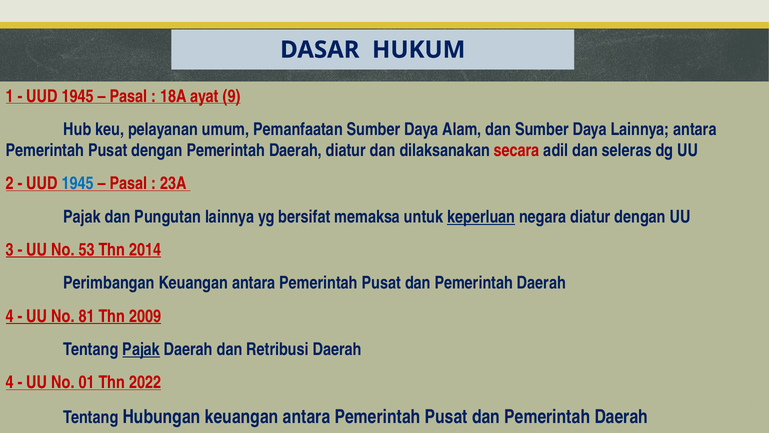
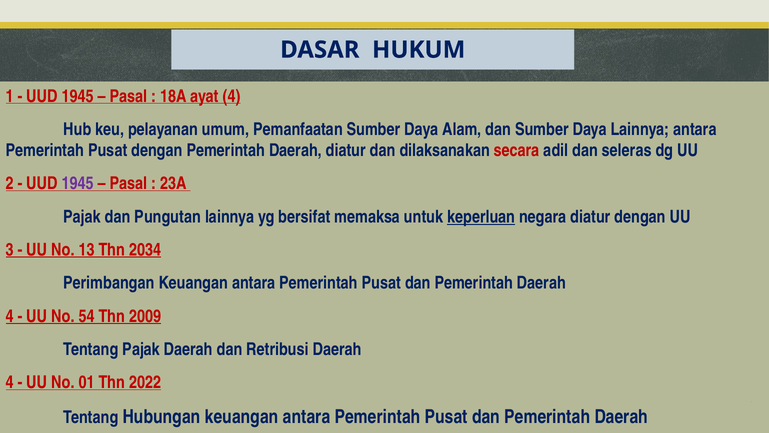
ayat 9: 9 -> 4 (232, 96)
1945 colour: blue -> purple (78, 183)
53: 53 -> 13 (87, 250)
2014: 2014 -> 2034 (145, 250)
81: 81 -> 54 (87, 316)
Pajak underline: present -> none (141, 349)
